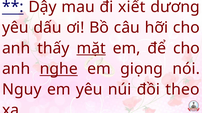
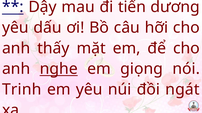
xiết: xiết -> tiến (132, 7)
mặt underline: present -> none (91, 48)
Nguy: Nguy -> Trinh (22, 90)
theo: theo -> ngát (182, 90)
